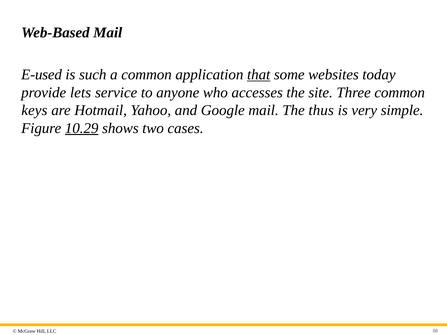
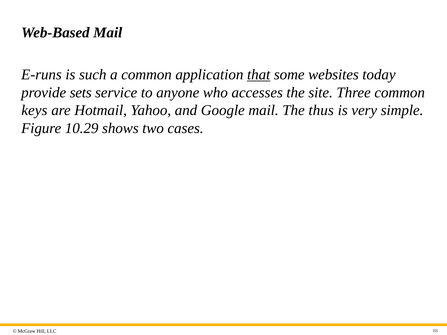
E-used: E-used -> E-runs (41, 75)
lets: lets -> sets (81, 93)
10.29 underline: present -> none (82, 128)
